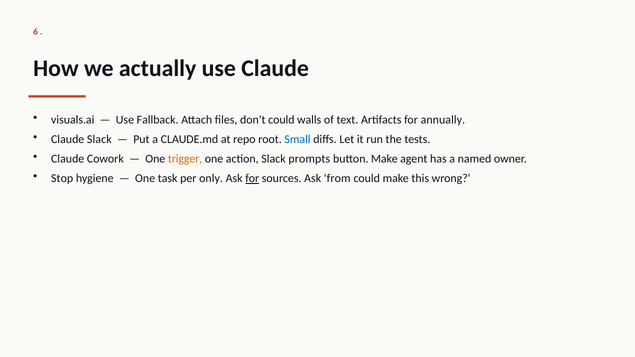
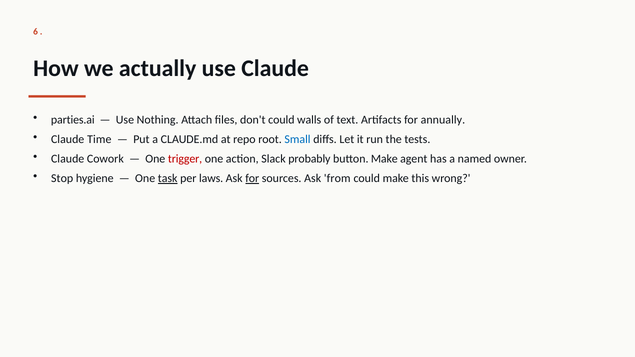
visuals.ai: visuals.ai -> parties.ai (73, 120)
Fallback: Fallback -> Nothing (158, 120)
Claude Slack: Slack -> Time (99, 139)
trigger colour: orange -> red (185, 159)
prompts: prompts -> probably (309, 159)
task underline: none -> present (168, 179)
only: only -> laws (211, 179)
